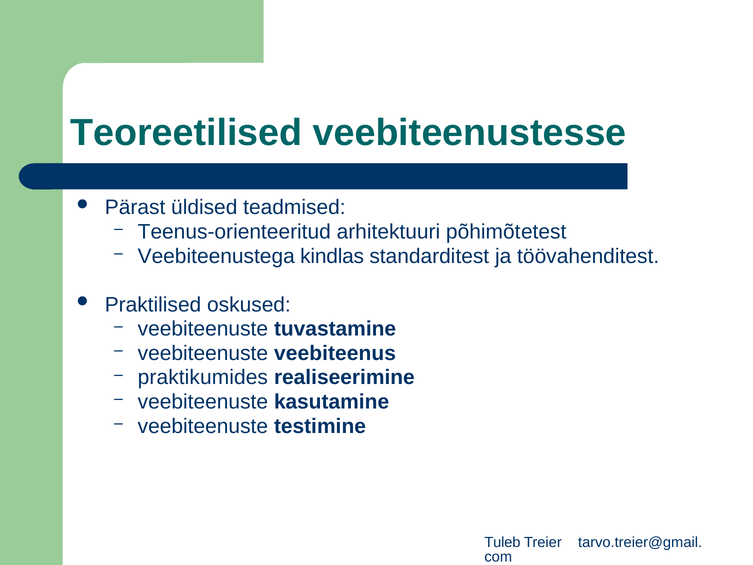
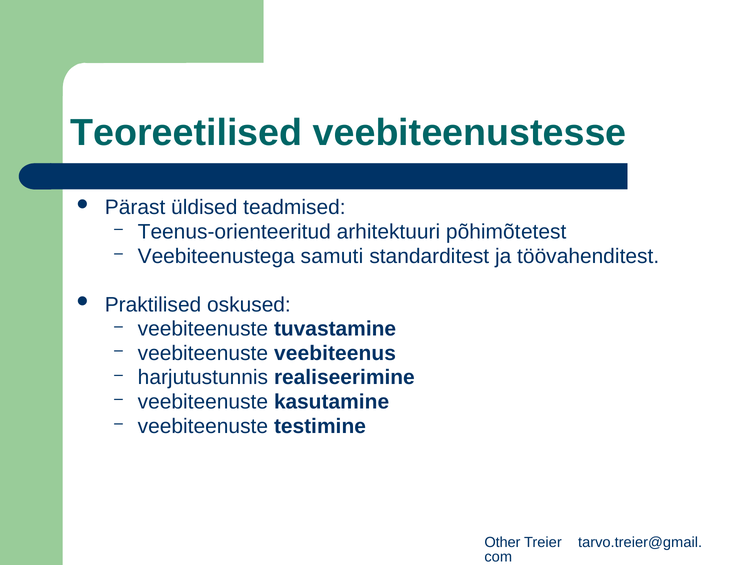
kindlas: kindlas -> samuti (332, 256)
praktikumides: praktikumides -> harjutustunnis (203, 377)
Tuleb: Tuleb -> Other (502, 542)
